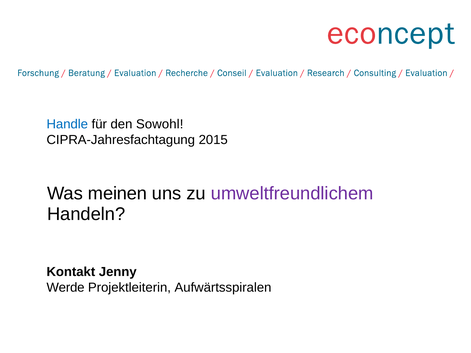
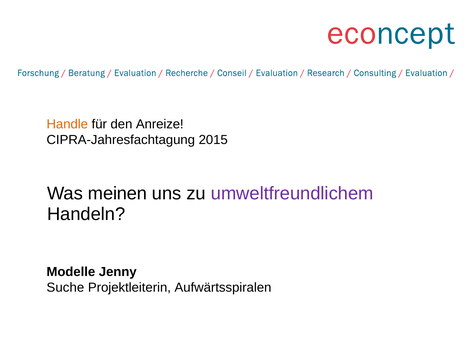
Handle colour: blue -> orange (67, 124)
Sowohl: Sowohl -> Anreize (160, 124)
Kontakt: Kontakt -> Modelle (71, 272)
Werde: Werde -> Suche (65, 288)
